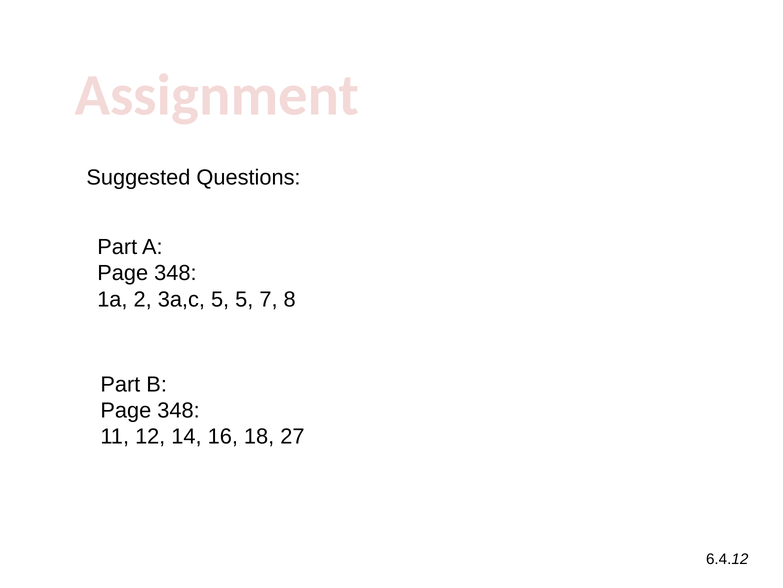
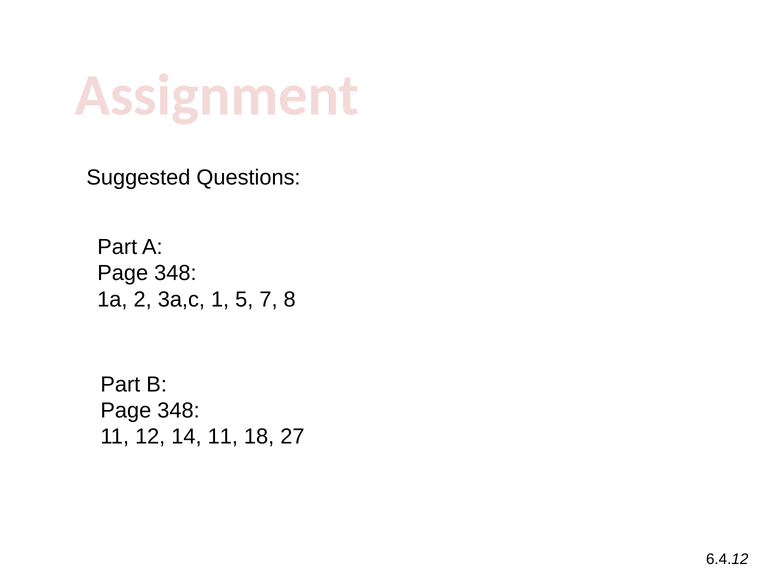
3a,c 5: 5 -> 1 (220, 299)
14 16: 16 -> 11 (223, 436)
